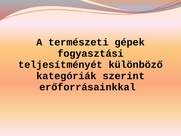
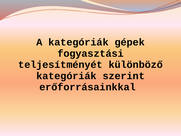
A természeti: természeti -> kategóriák (78, 42)
